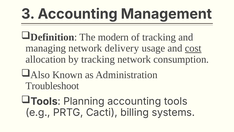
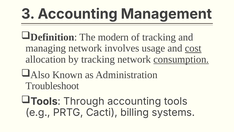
delivery: delivery -> involves (122, 48)
consumption underline: none -> present (181, 59)
Planning: Planning -> Through (84, 101)
